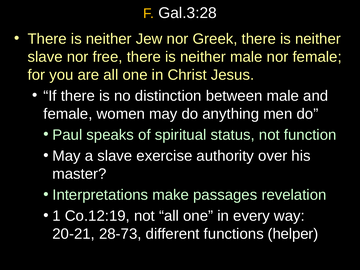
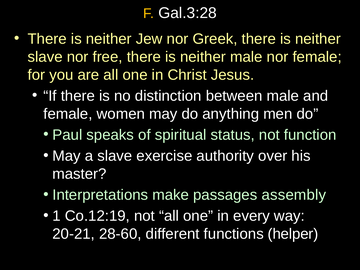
revelation: revelation -> assembly (294, 195)
28-73: 28-73 -> 28-60 (120, 234)
